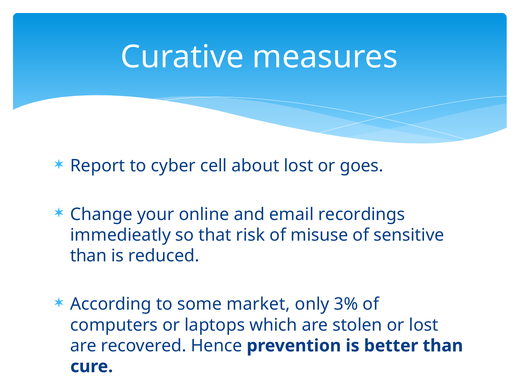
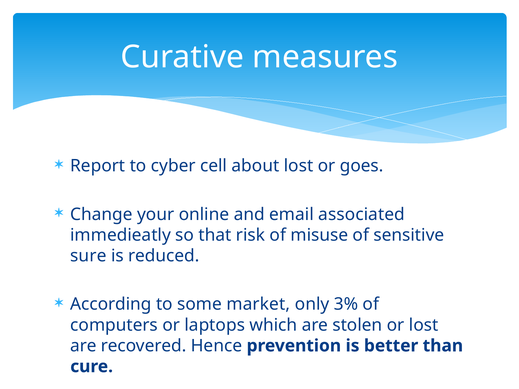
recordings: recordings -> associated (362, 214)
than: than -> sure (88, 256)
